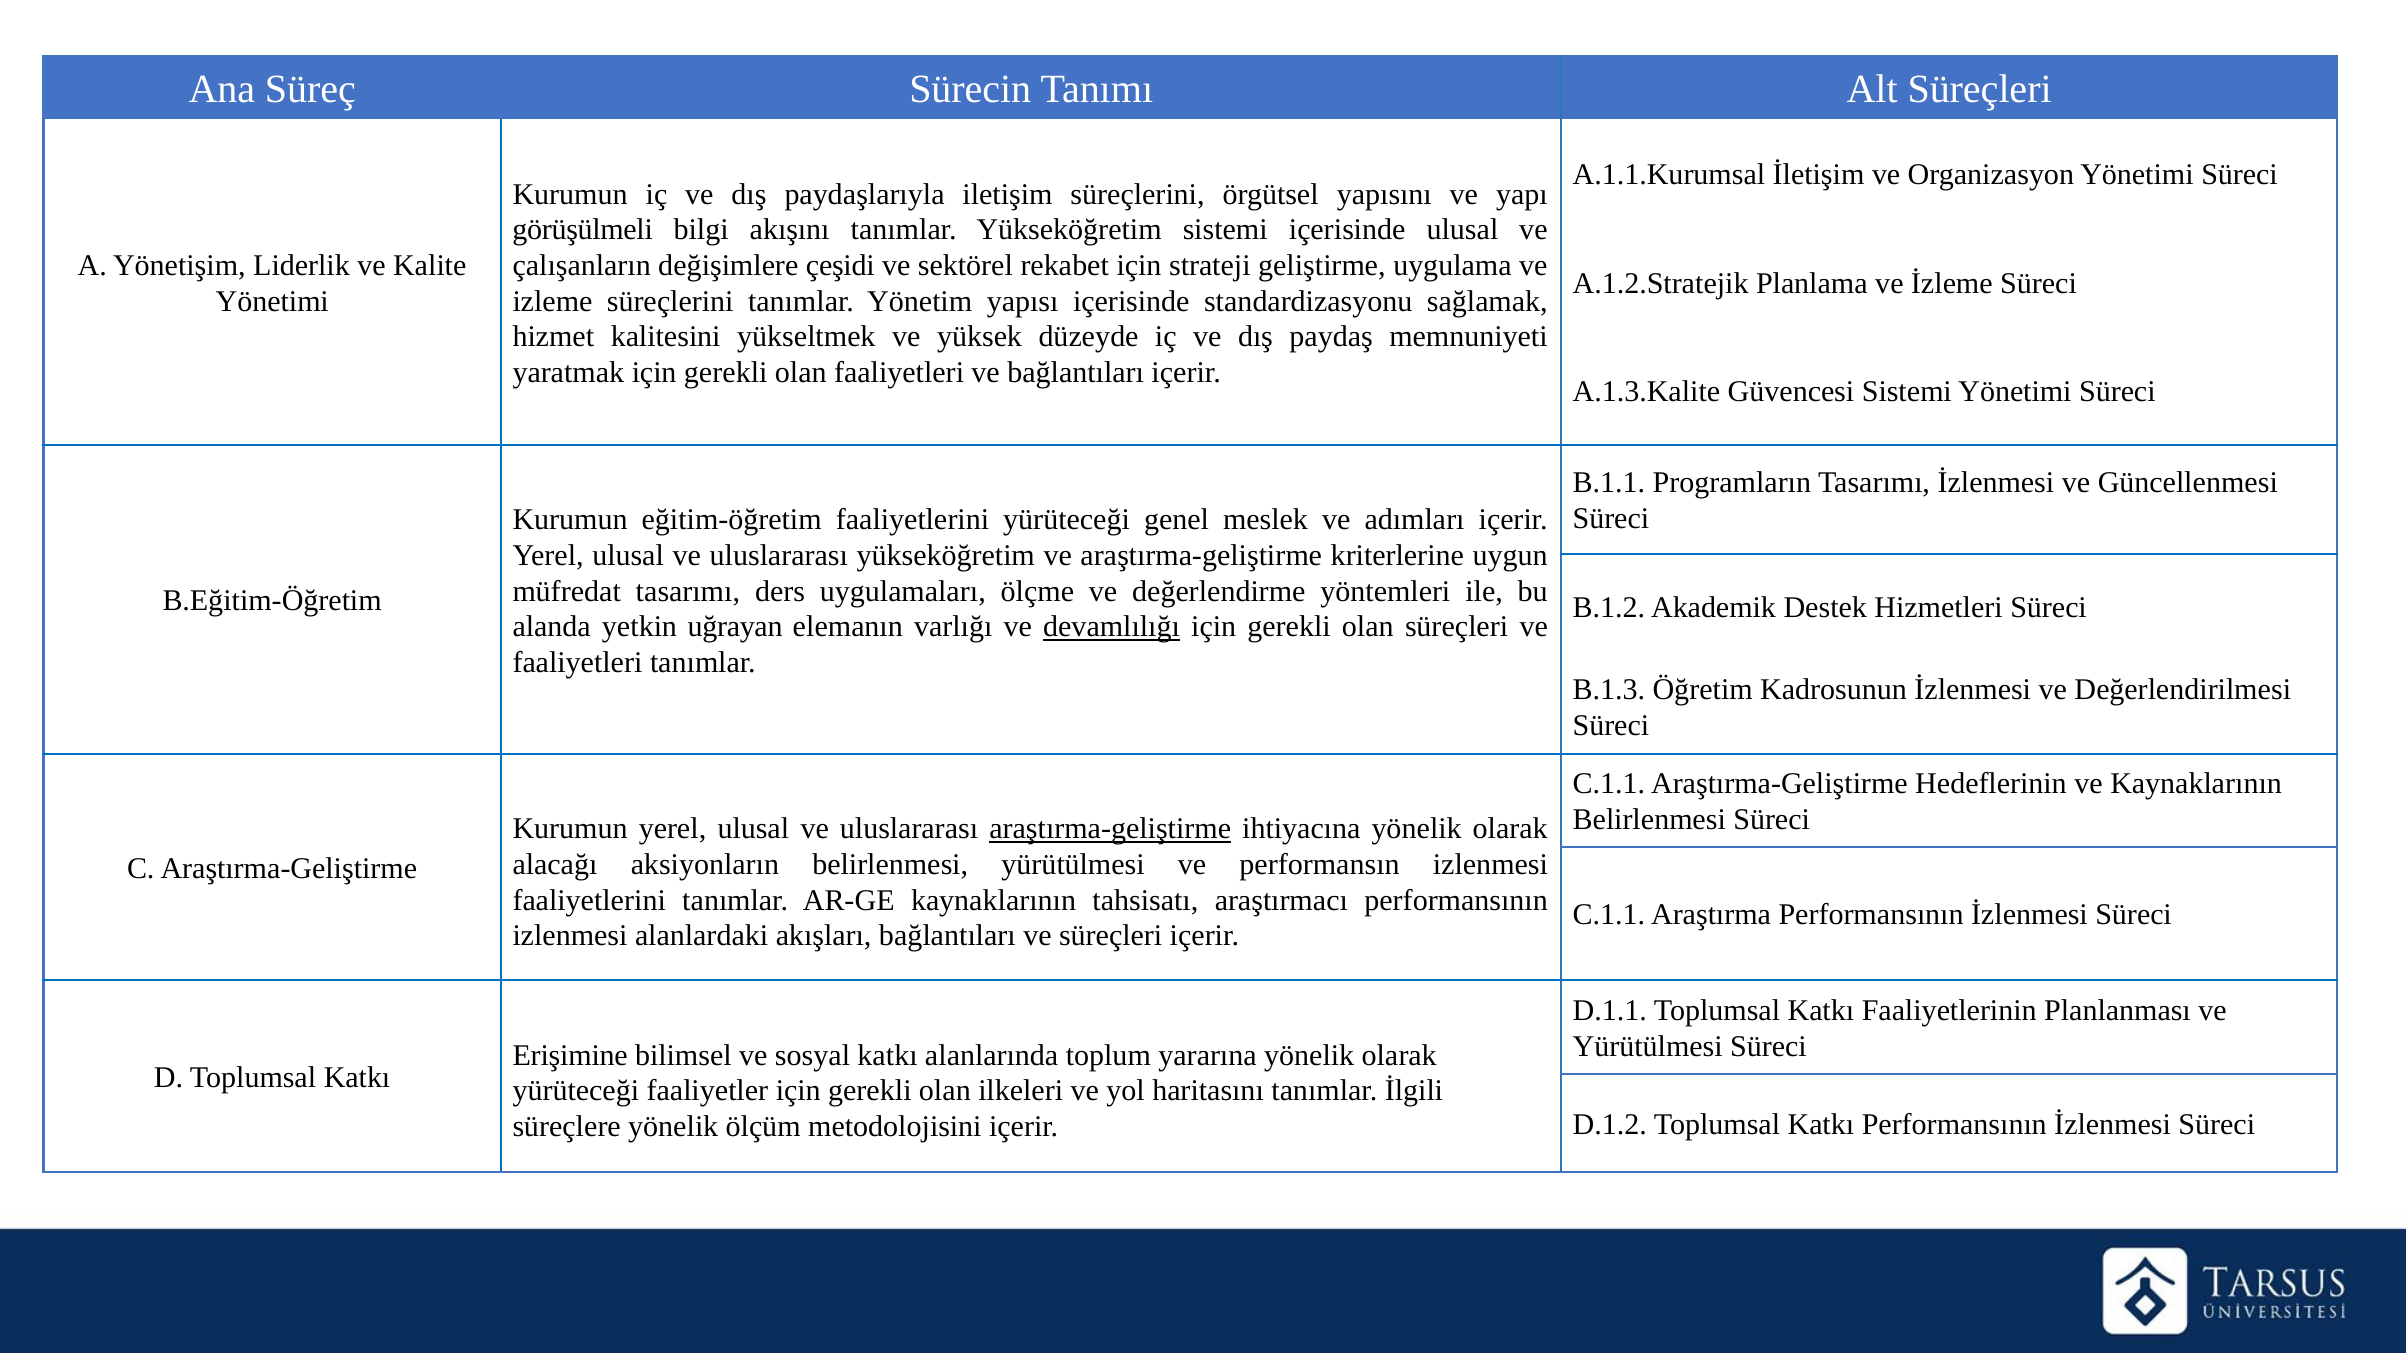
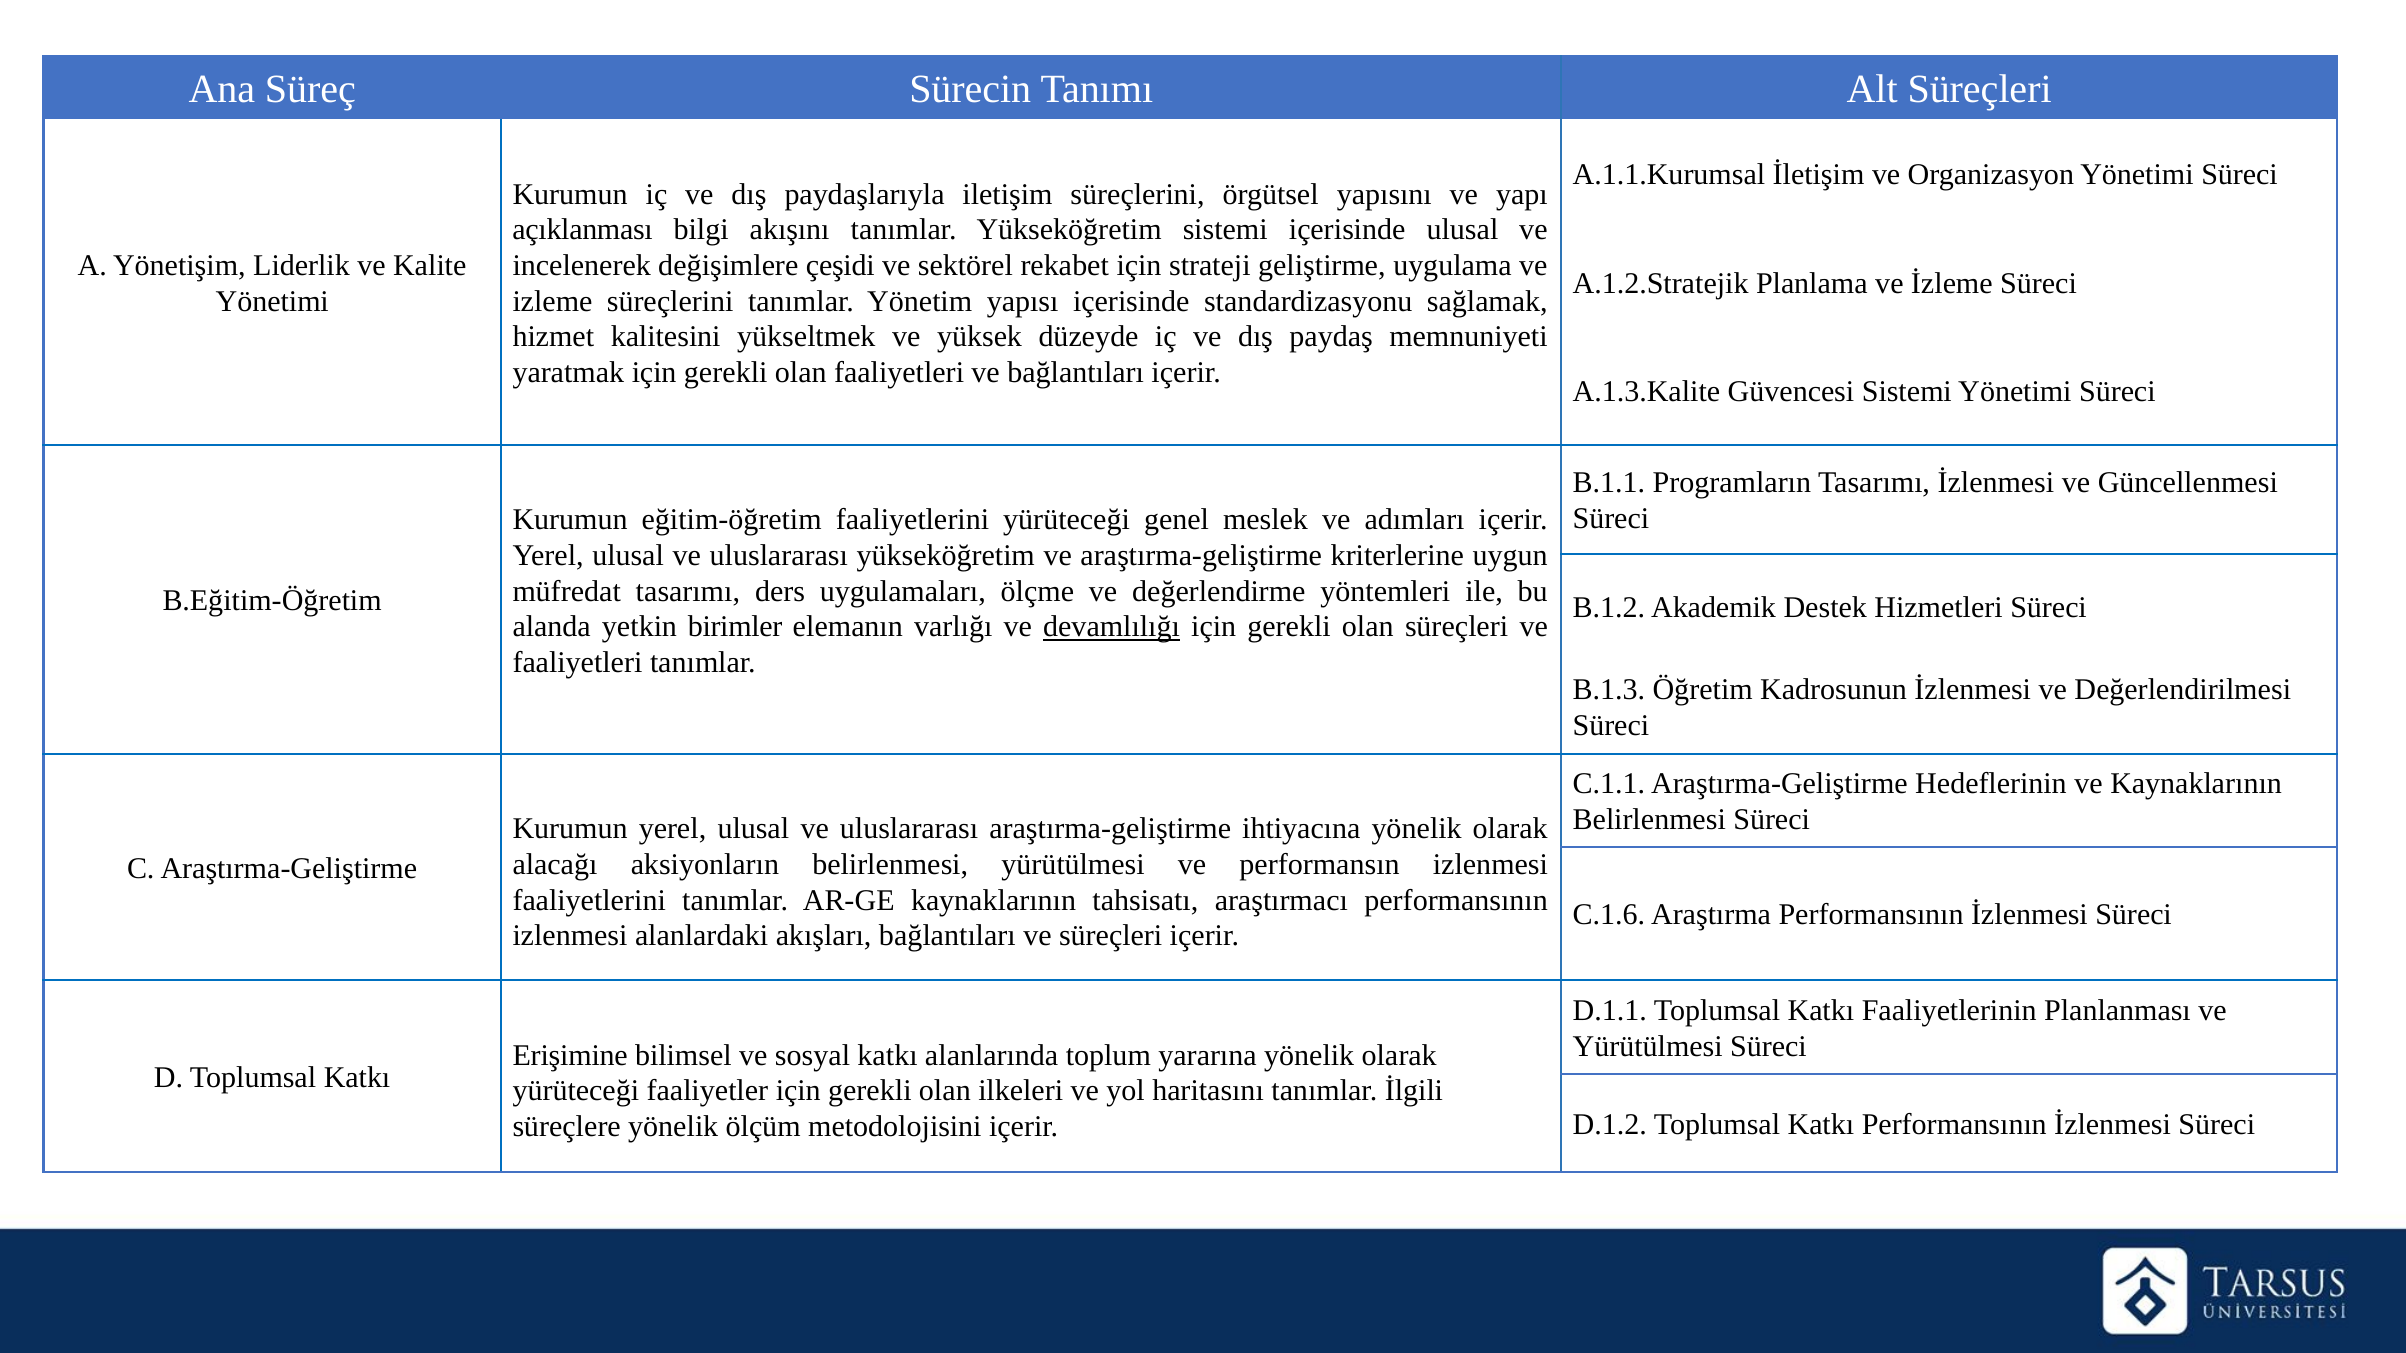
görüşülmeli: görüşülmeli -> açıklanması (583, 230)
çalışanların: çalışanların -> incelenerek (582, 266)
uğrayan: uğrayan -> birimler (735, 627)
araştırma-geliştirme underline: present -> none (1110, 829)
C.1.1: C.1.1 -> C.1.6 (1609, 915)
